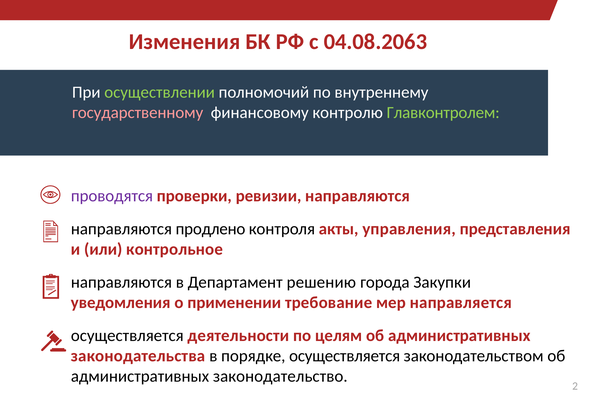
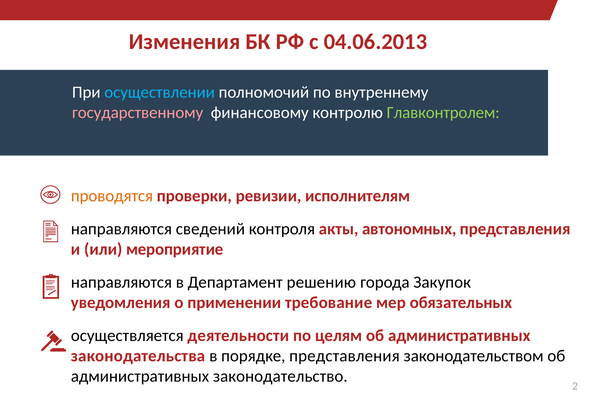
04.08.2063: 04.08.2063 -> 04.06.2013 (375, 42)
осуществлении colour: light green -> light blue (160, 92)
проводятся colour: purple -> orange (112, 196)
ревизии направляются: направляются -> исполнителям (358, 196)
продлено: продлено -> сведений (210, 229)
управления: управления -> автономных (409, 229)
контрольное: контрольное -> мероприятие (175, 249)
Закупки: Закупки -> Закупок (442, 282)
направляется: направляется -> обязательных (461, 302)
порядке осуществляется: осуществляется -> представления (344, 355)
